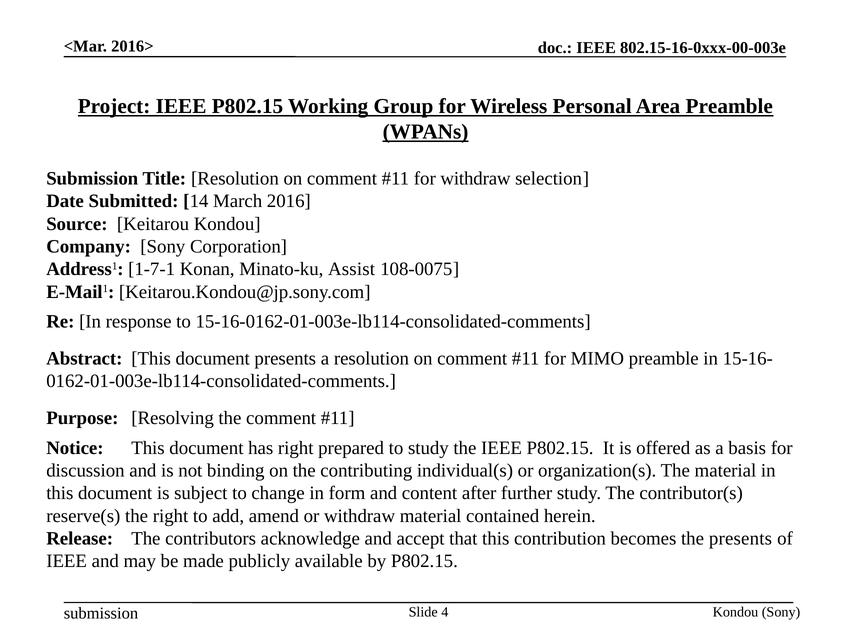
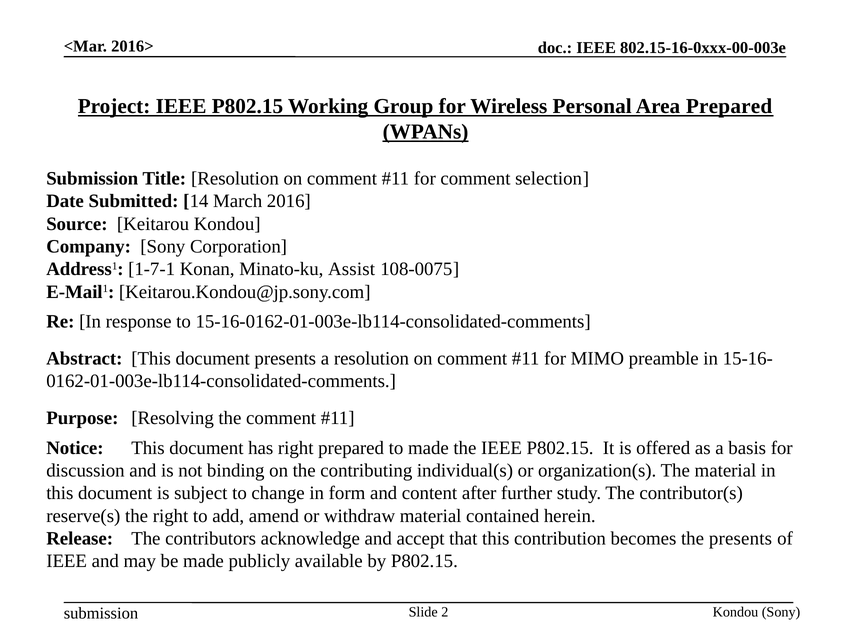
Area Preamble: Preamble -> Prepared (729, 106)
for withdraw: withdraw -> comment (475, 178)
to study: study -> made (428, 447)
4: 4 -> 2 (445, 611)
